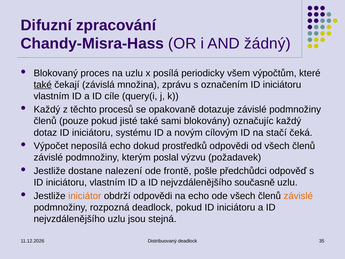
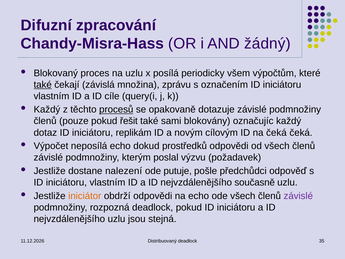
procesů underline: none -> present (116, 109)
jisté: jisté -> řešit (129, 121)
systému: systému -> replikám (134, 132)
na stačí: stačí -> čeká (276, 132)
frontě: frontě -> putuje (178, 171)
závislé colour: orange -> purple (298, 196)
